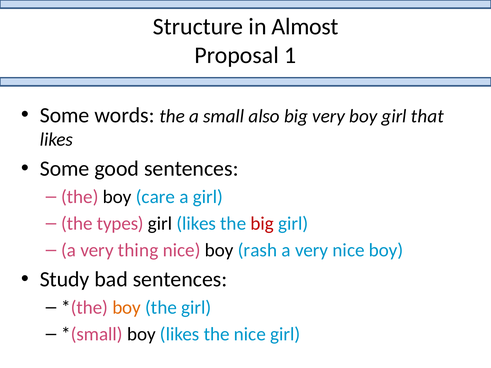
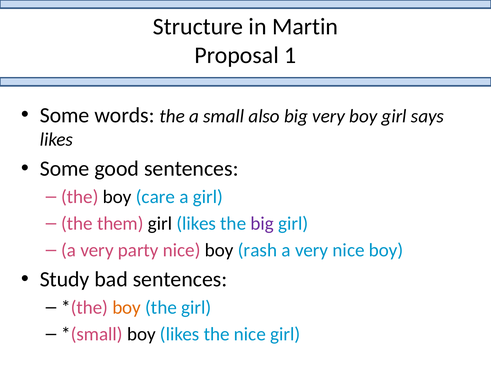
Almost: Almost -> Martin (305, 27)
that: that -> says (427, 116)
types: types -> them (120, 224)
big colour: red -> purple (262, 224)
thing: thing -> party (138, 250)
